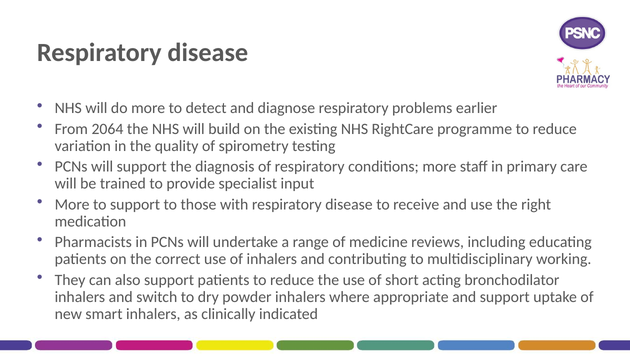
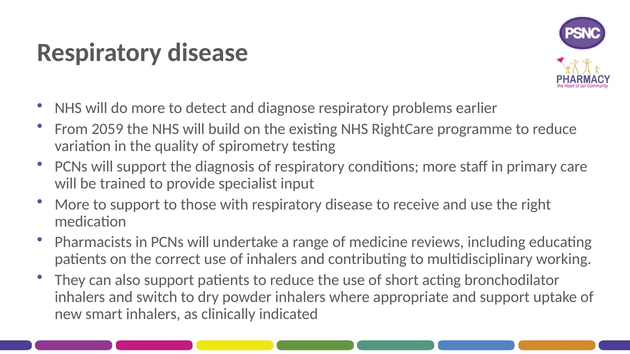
2064: 2064 -> 2059 (107, 129)
